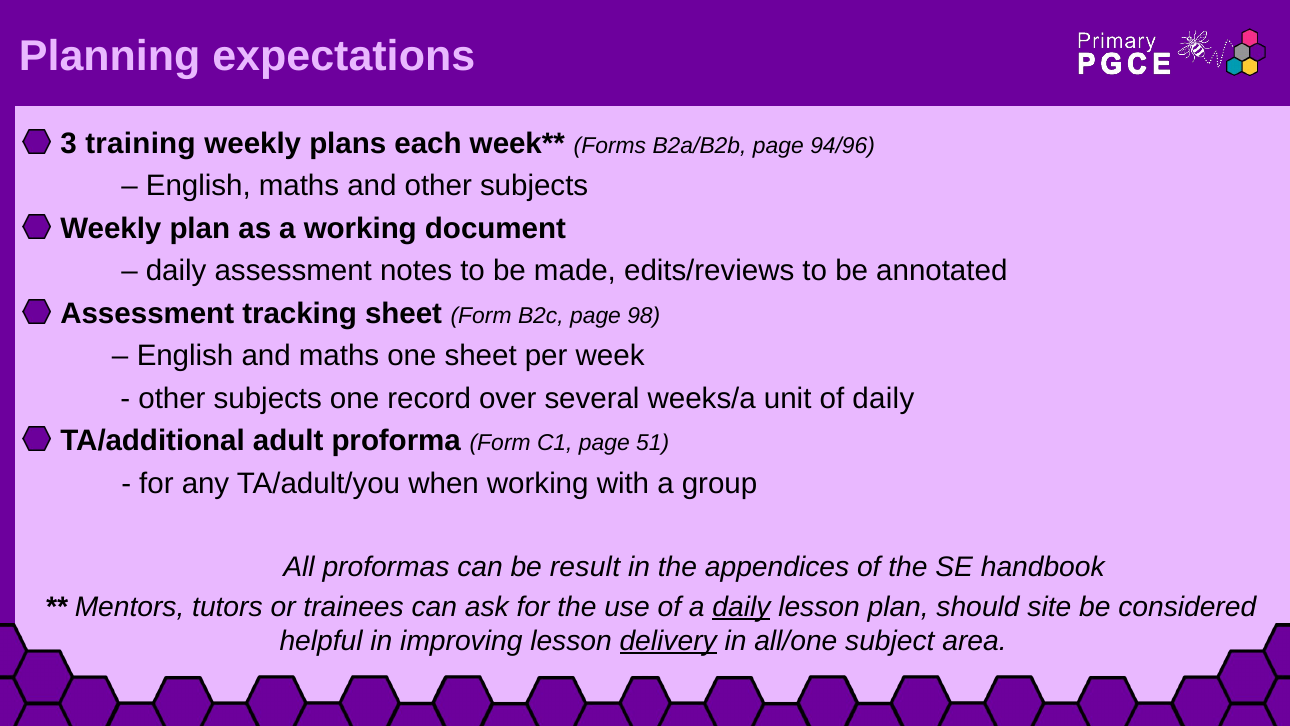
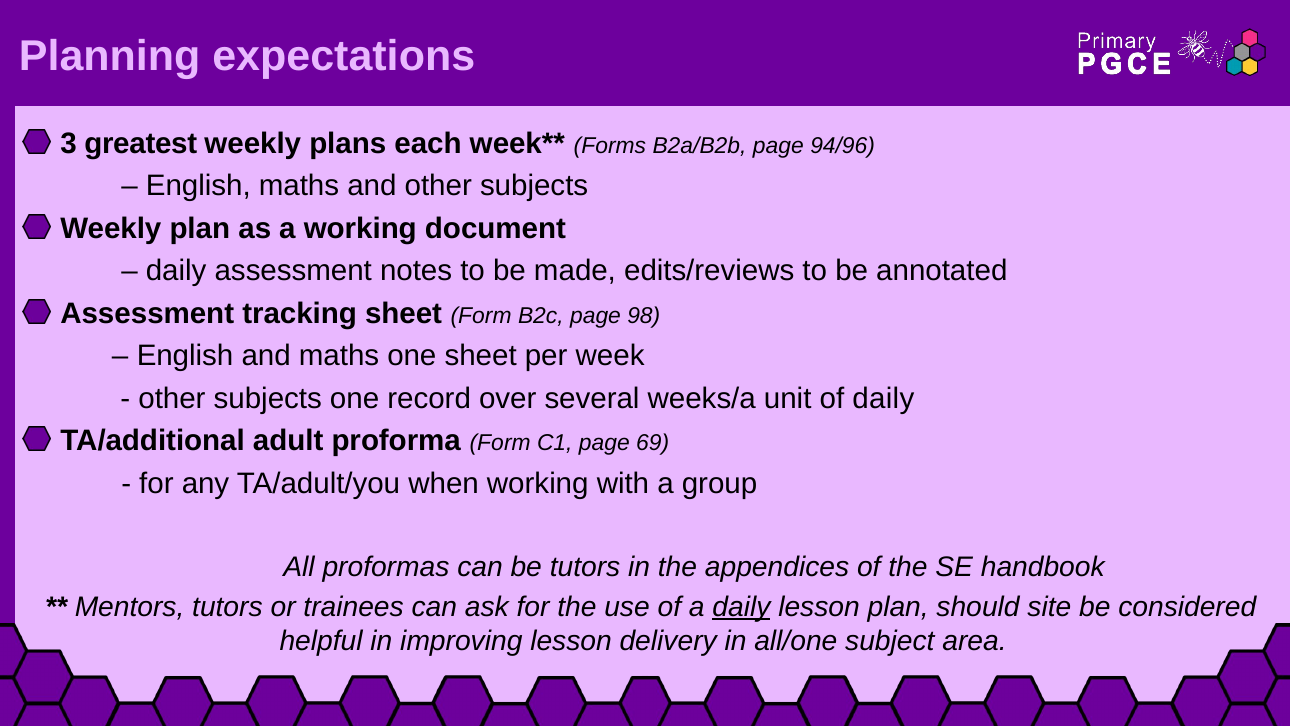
training: training -> greatest (141, 144)
51: 51 -> 69 (653, 443)
be result: result -> tutors (585, 566)
delivery underline: present -> none (668, 641)
